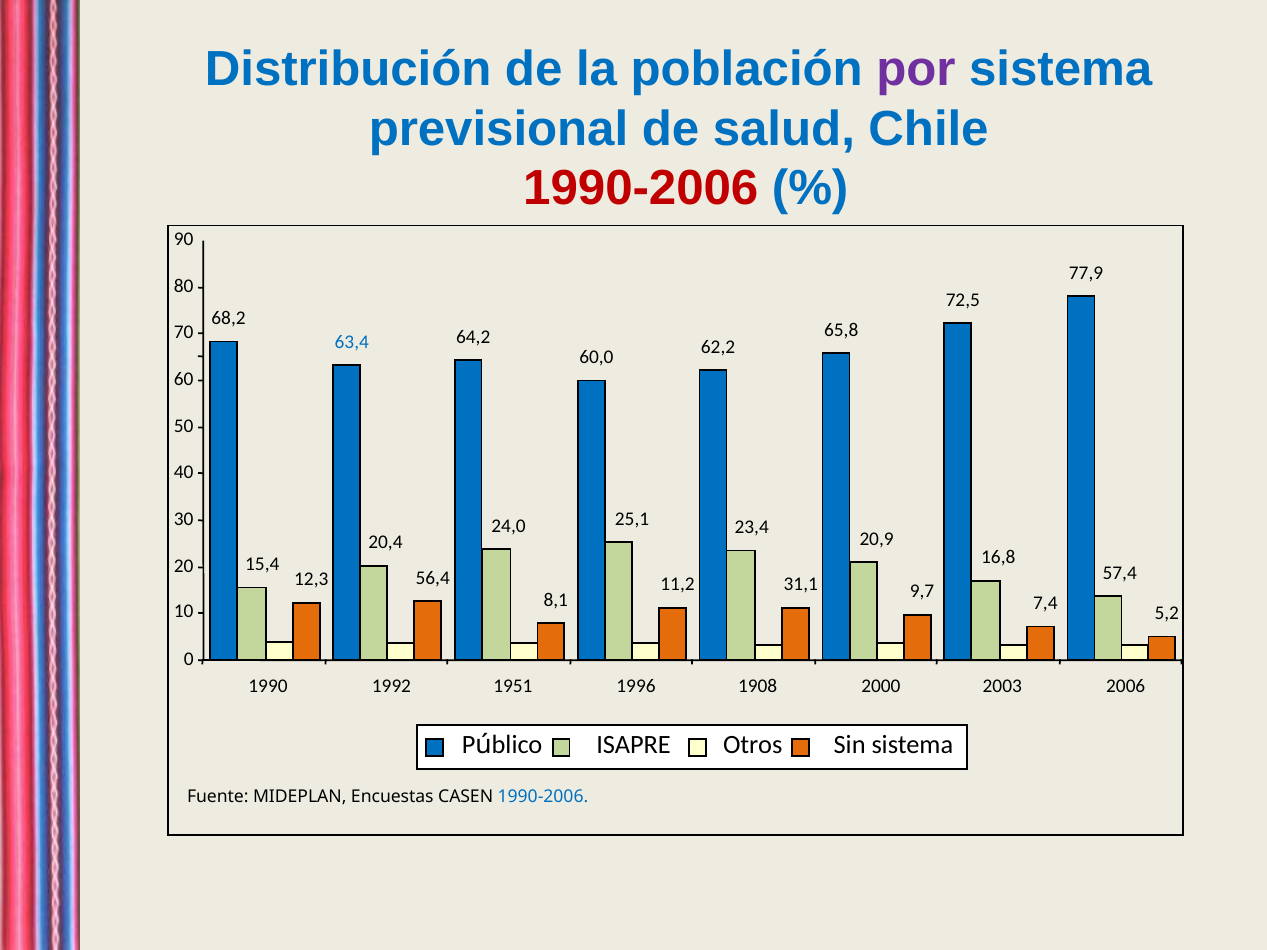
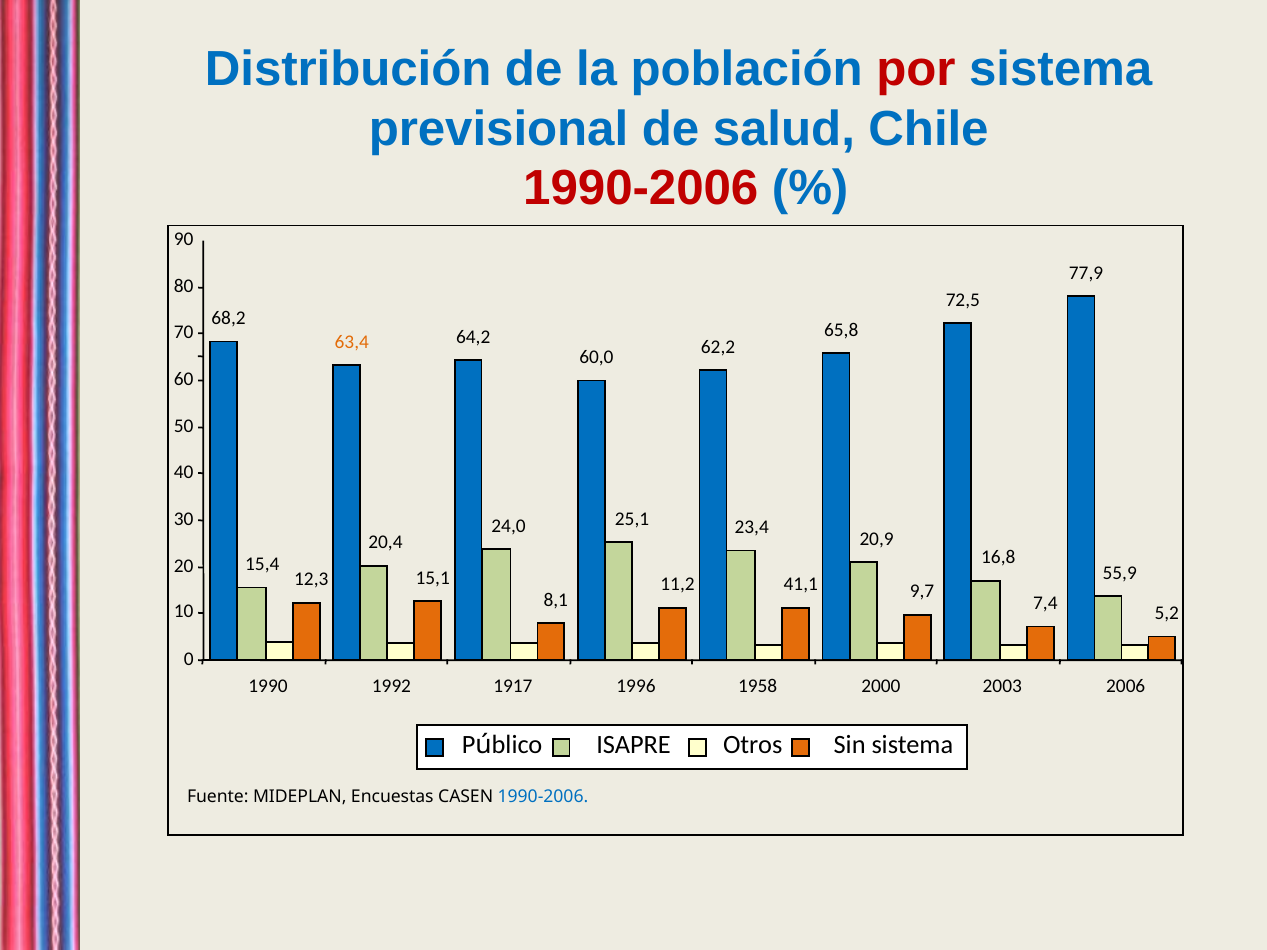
por colour: purple -> red (916, 70)
63,4 colour: blue -> orange (352, 342)
57,4: 57,4 -> 55,9 (1120, 573)
56,4: 56,4 -> 15,1 (433, 578)
31,1: 31,1 -> 41,1 (801, 585)
1951: 1951 -> 1917 (513, 686)
1908: 1908 -> 1958 (758, 686)
